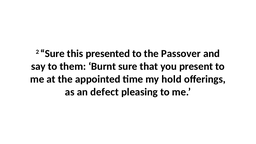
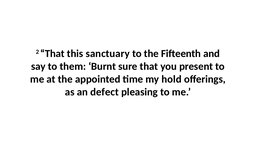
2 Sure: Sure -> That (53, 54)
presented: presented -> sanctuary (108, 54)
Passover: Passover -> Fifteenth (181, 54)
